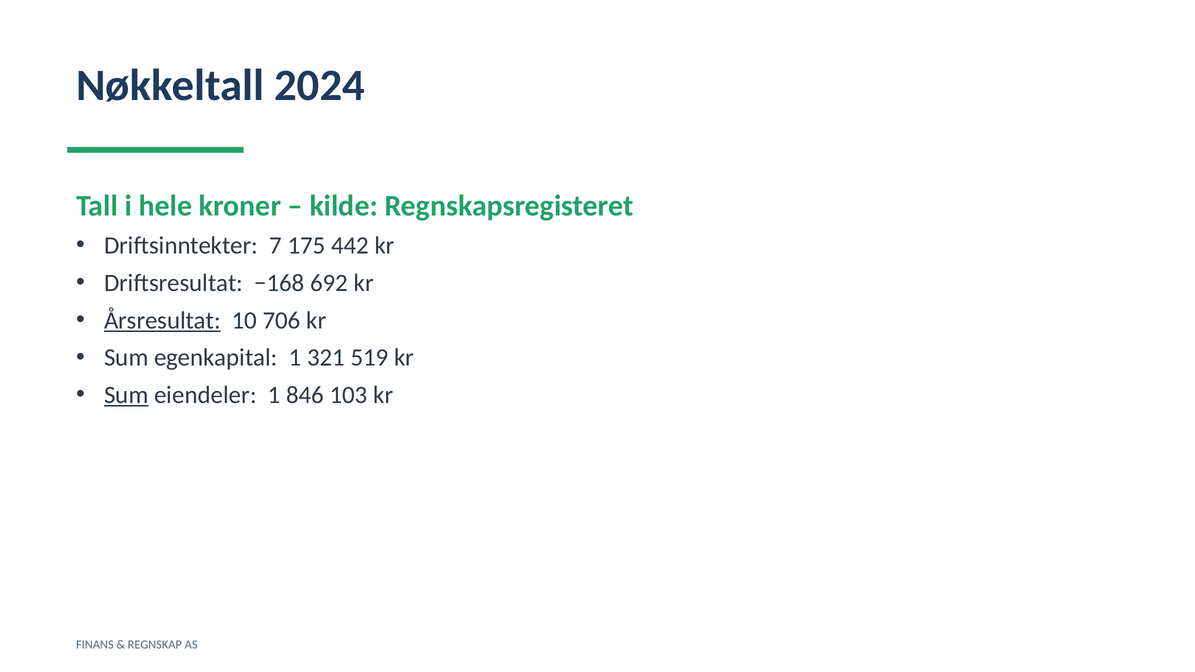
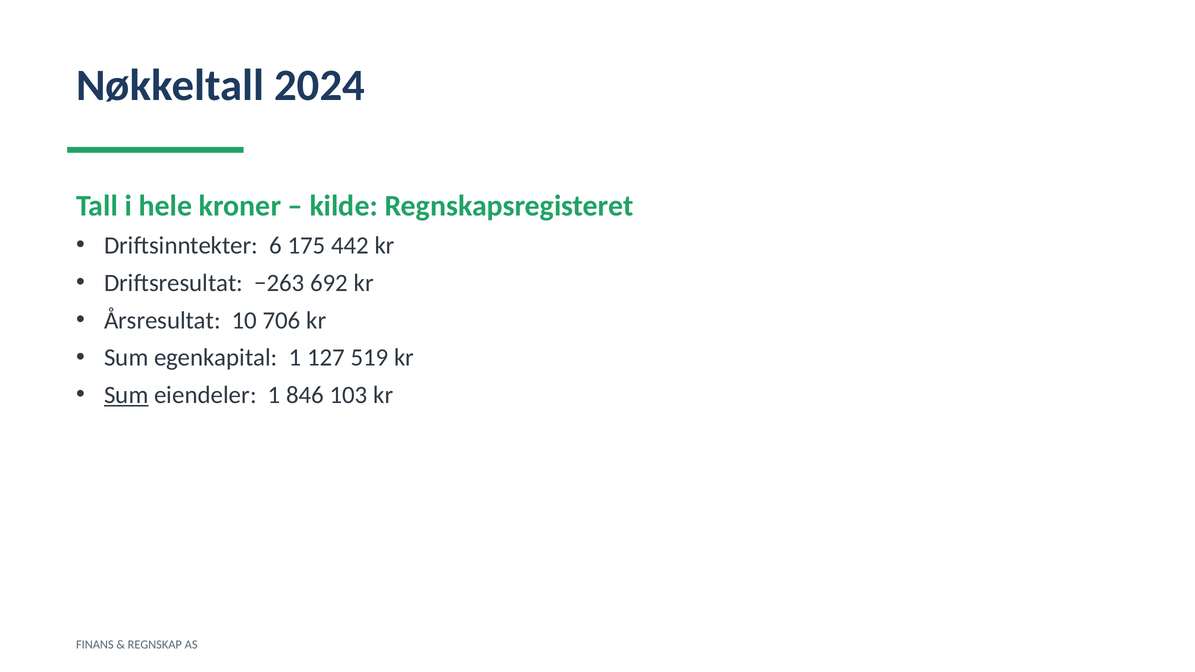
7: 7 -> 6 (276, 246)
−168: −168 -> −263 (279, 283)
Årsresultat underline: present -> none (162, 320)
321: 321 -> 127 (326, 358)
